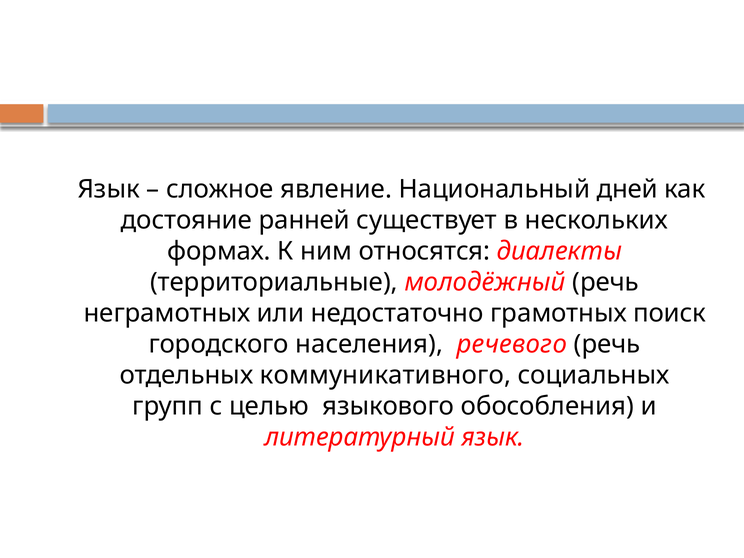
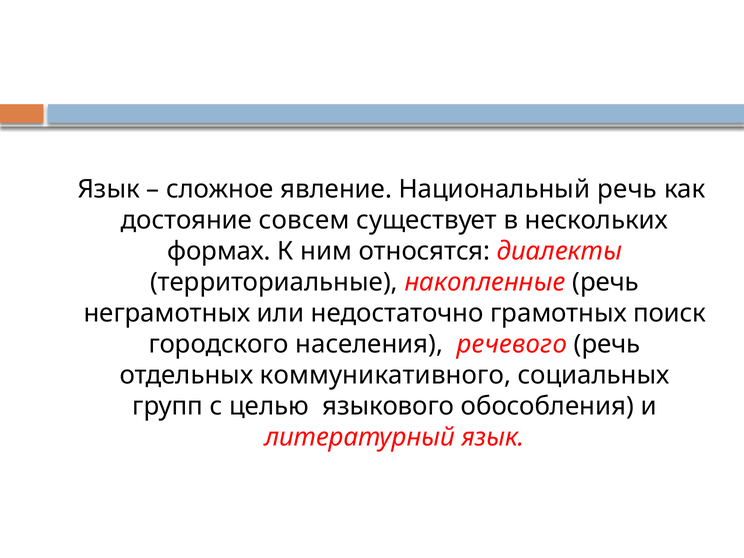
Национальный дней: дней -> речь (627, 189)
ранней: ранней -> совсем (304, 220)
молодёжный: молодёжный -> накопленные (485, 282)
